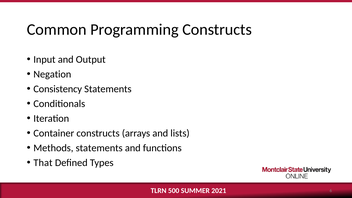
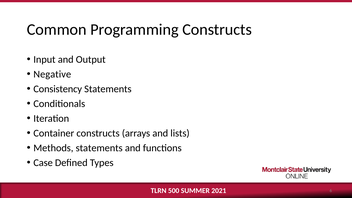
Negation: Negation -> Negative (52, 74)
That: That -> Case (43, 163)
